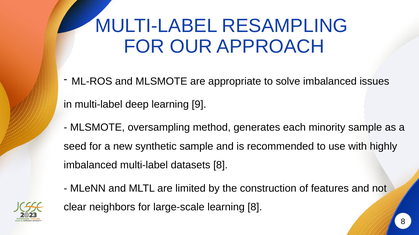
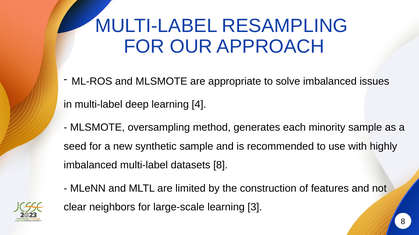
9: 9 -> 4 (199, 105)
learning 8: 8 -> 3 (255, 208)
